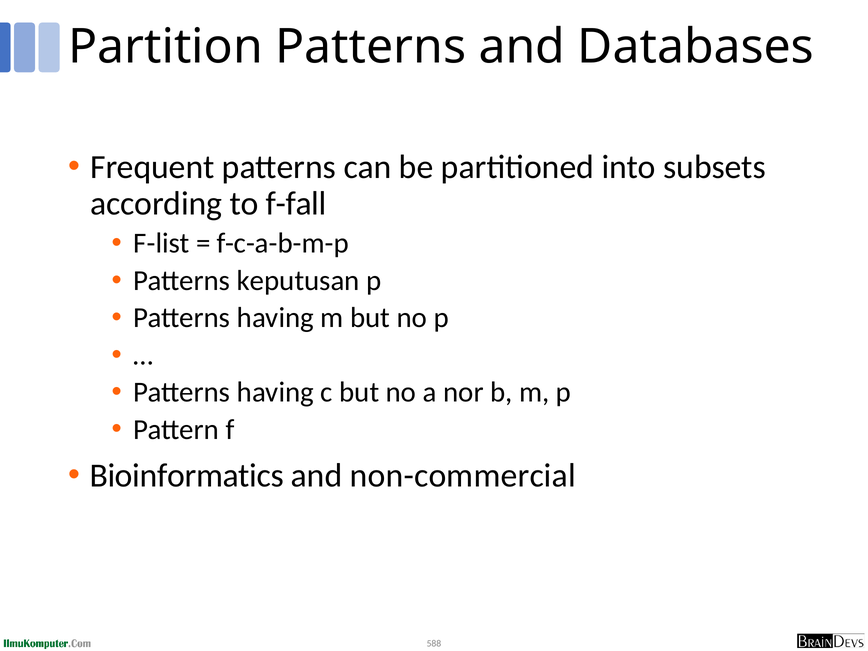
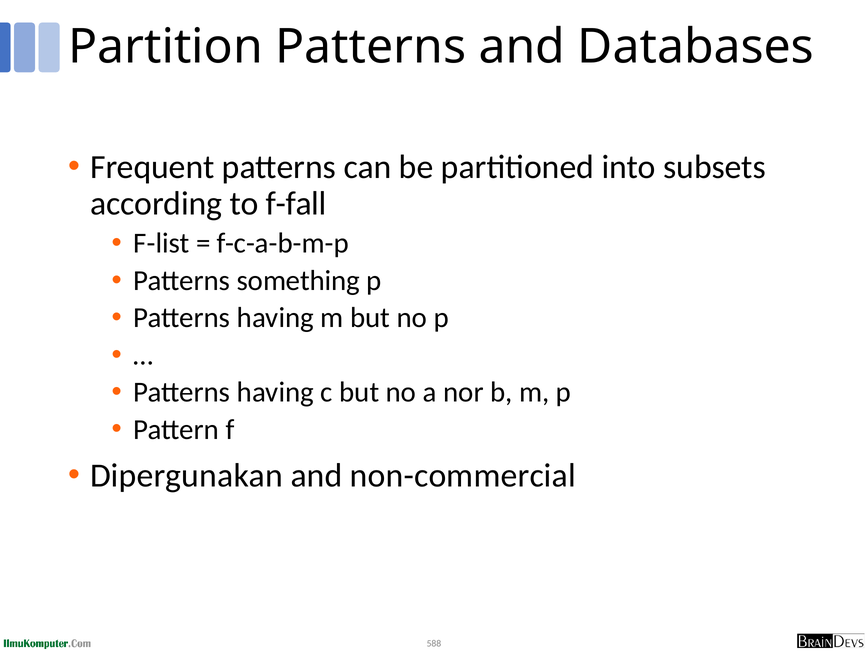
keputusan: keputusan -> something (298, 281)
Bioinformatics: Bioinformatics -> Dipergunakan (187, 475)
